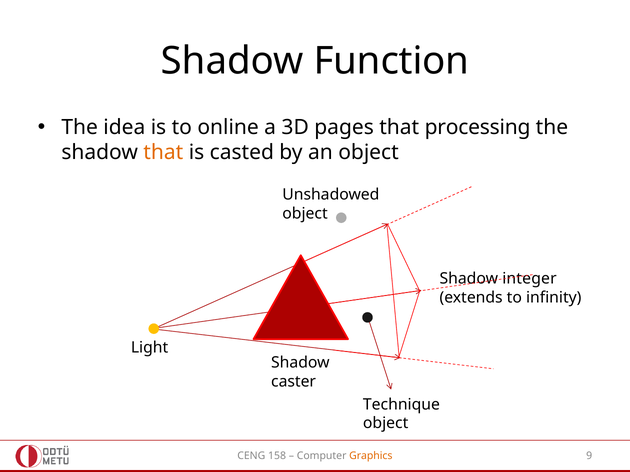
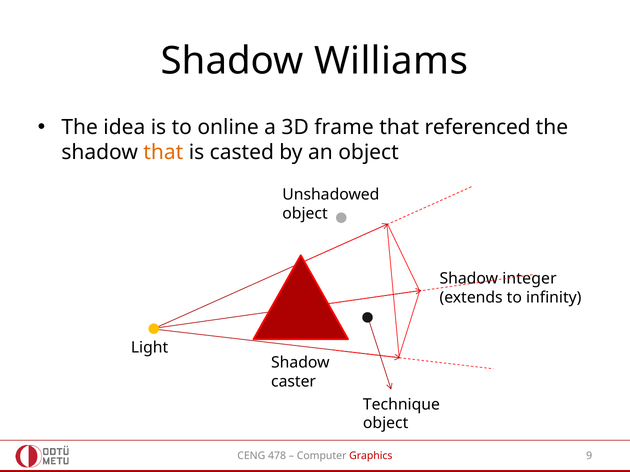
Function: Function -> Williams (391, 61)
pages: pages -> frame (344, 127)
processing: processing -> referenced (478, 127)
158: 158 -> 478 (277, 456)
Graphics colour: orange -> red (371, 456)
